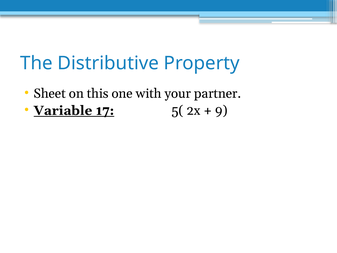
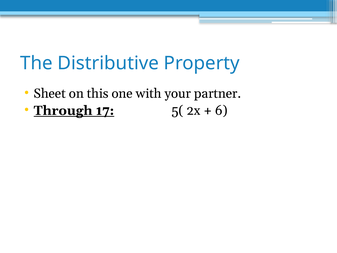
Variable: Variable -> Through (63, 110)
9: 9 -> 6 (221, 110)
